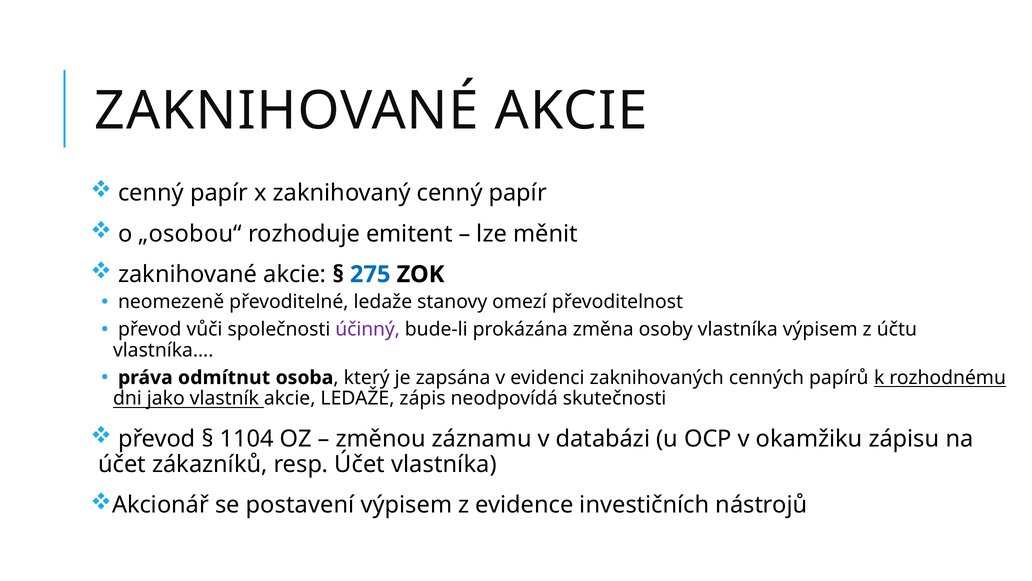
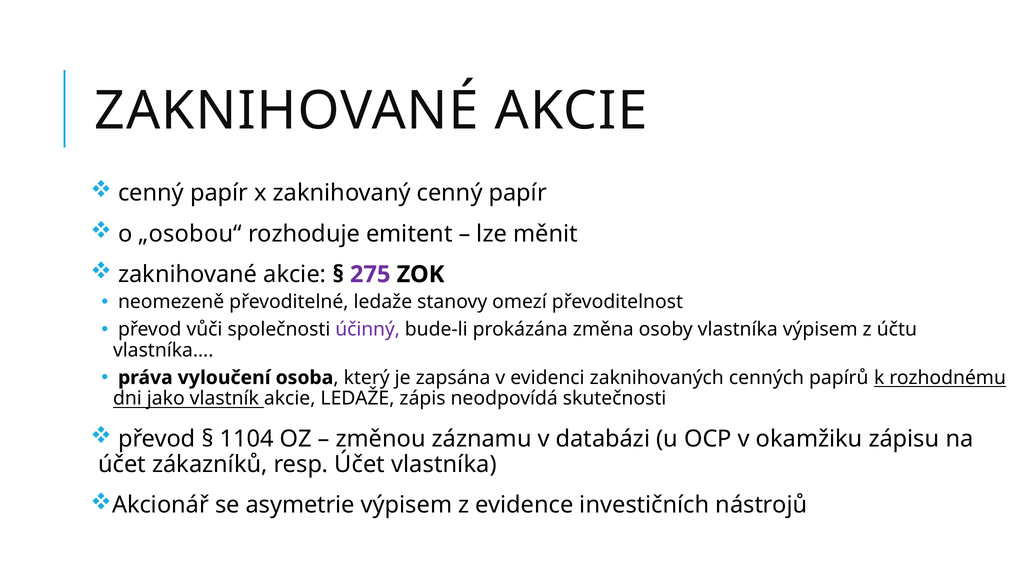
275 colour: blue -> purple (370, 274)
odmítnut: odmítnut -> vyloučení (224, 377)
postavení: postavení -> asymetrie (300, 505)
